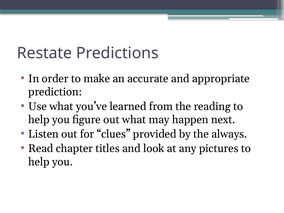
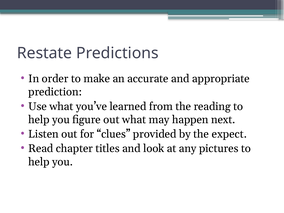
always: always -> expect (229, 134)
